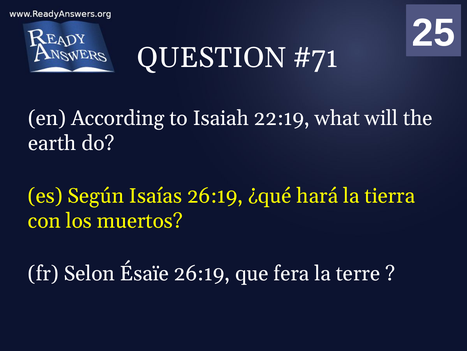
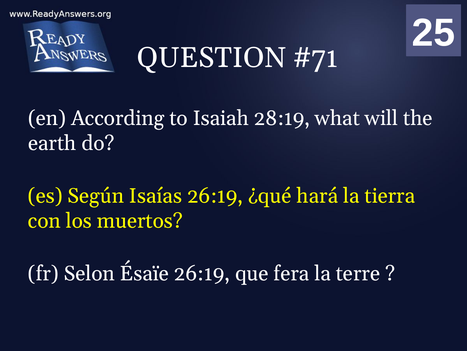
22:19: 22:19 -> 28:19 (282, 118)
